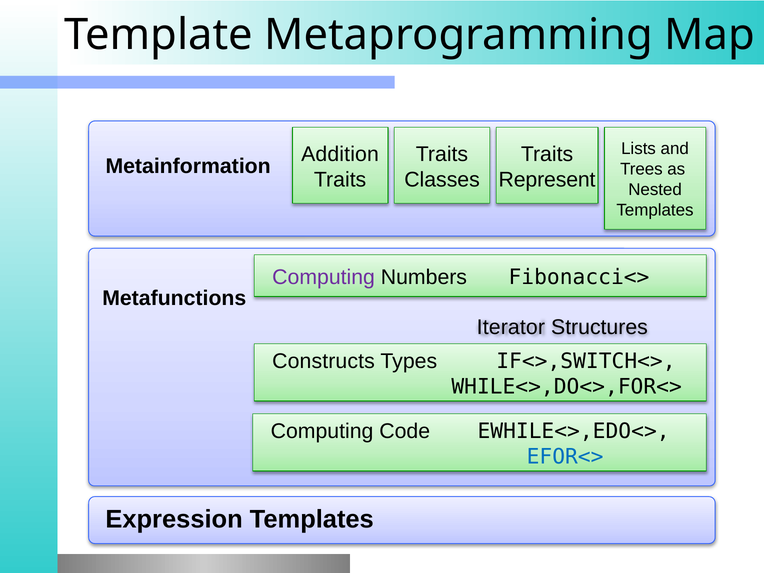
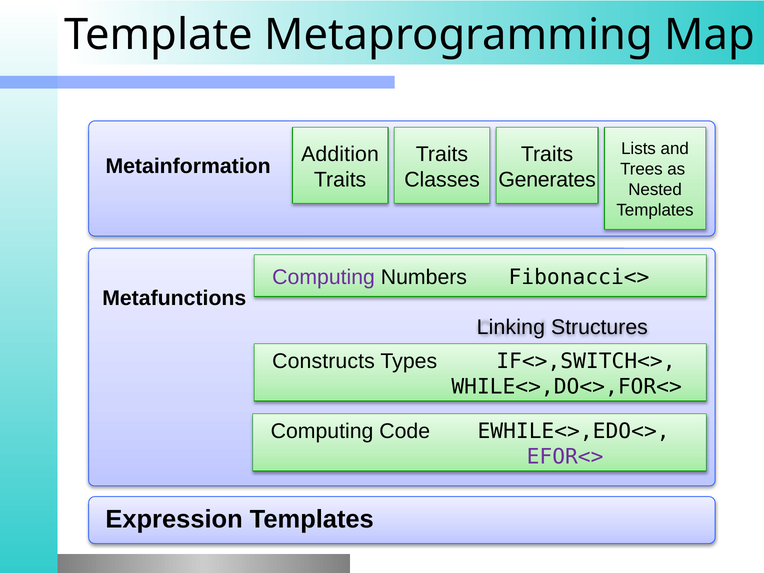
Represent: Represent -> Generates (547, 180)
Iterator: Iterator -> Linking (511, 327)
EFOR<> colour: blue -> purple (565, 457)
